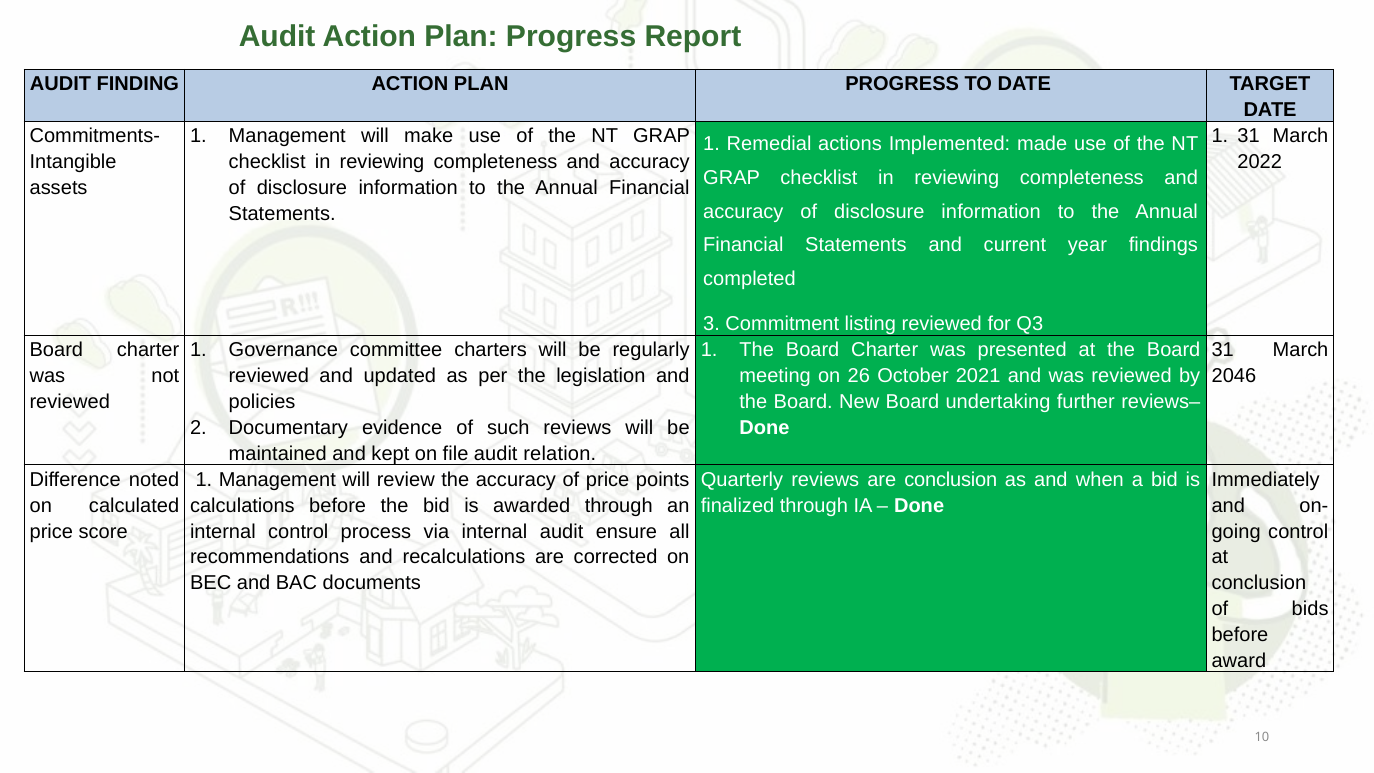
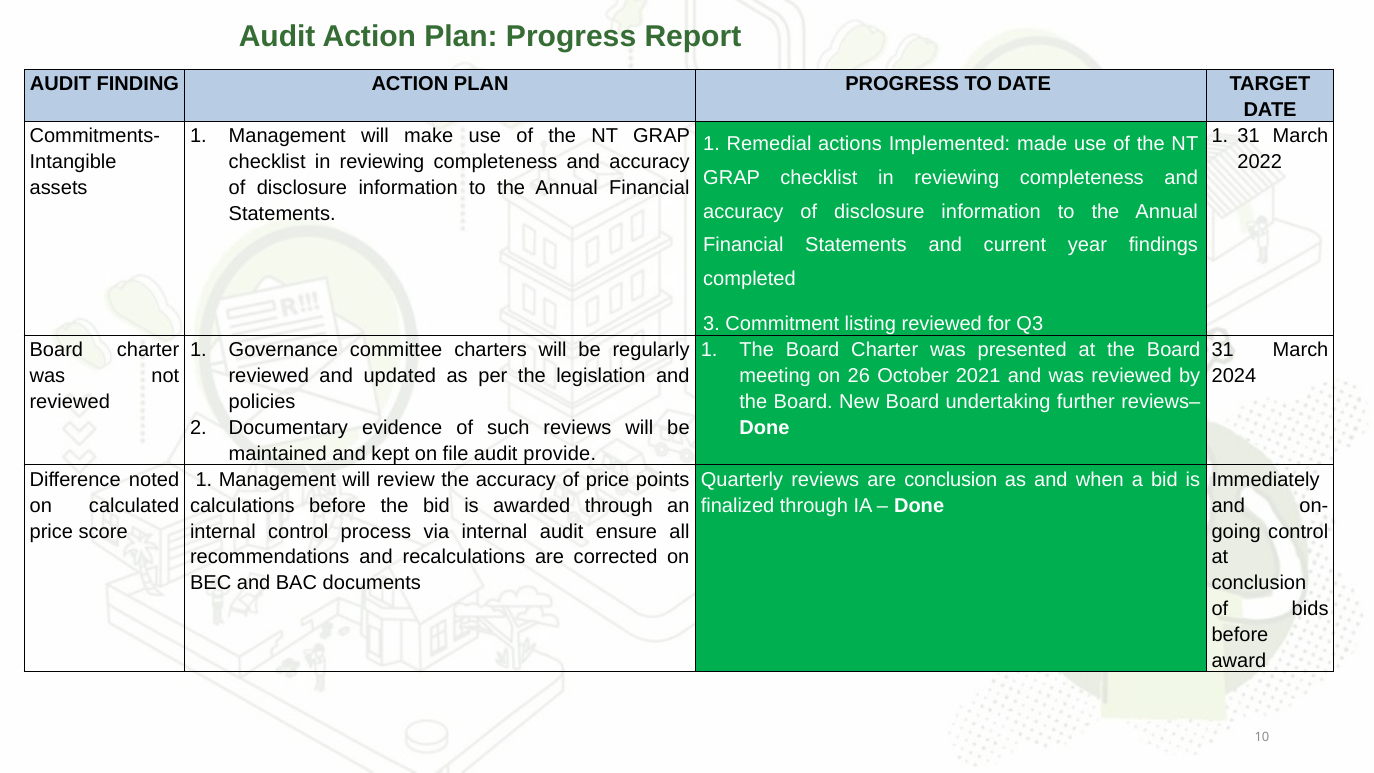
2046: 2046 -> 2024 (1234, 376)
relation: relation -> provide (560, 454)
